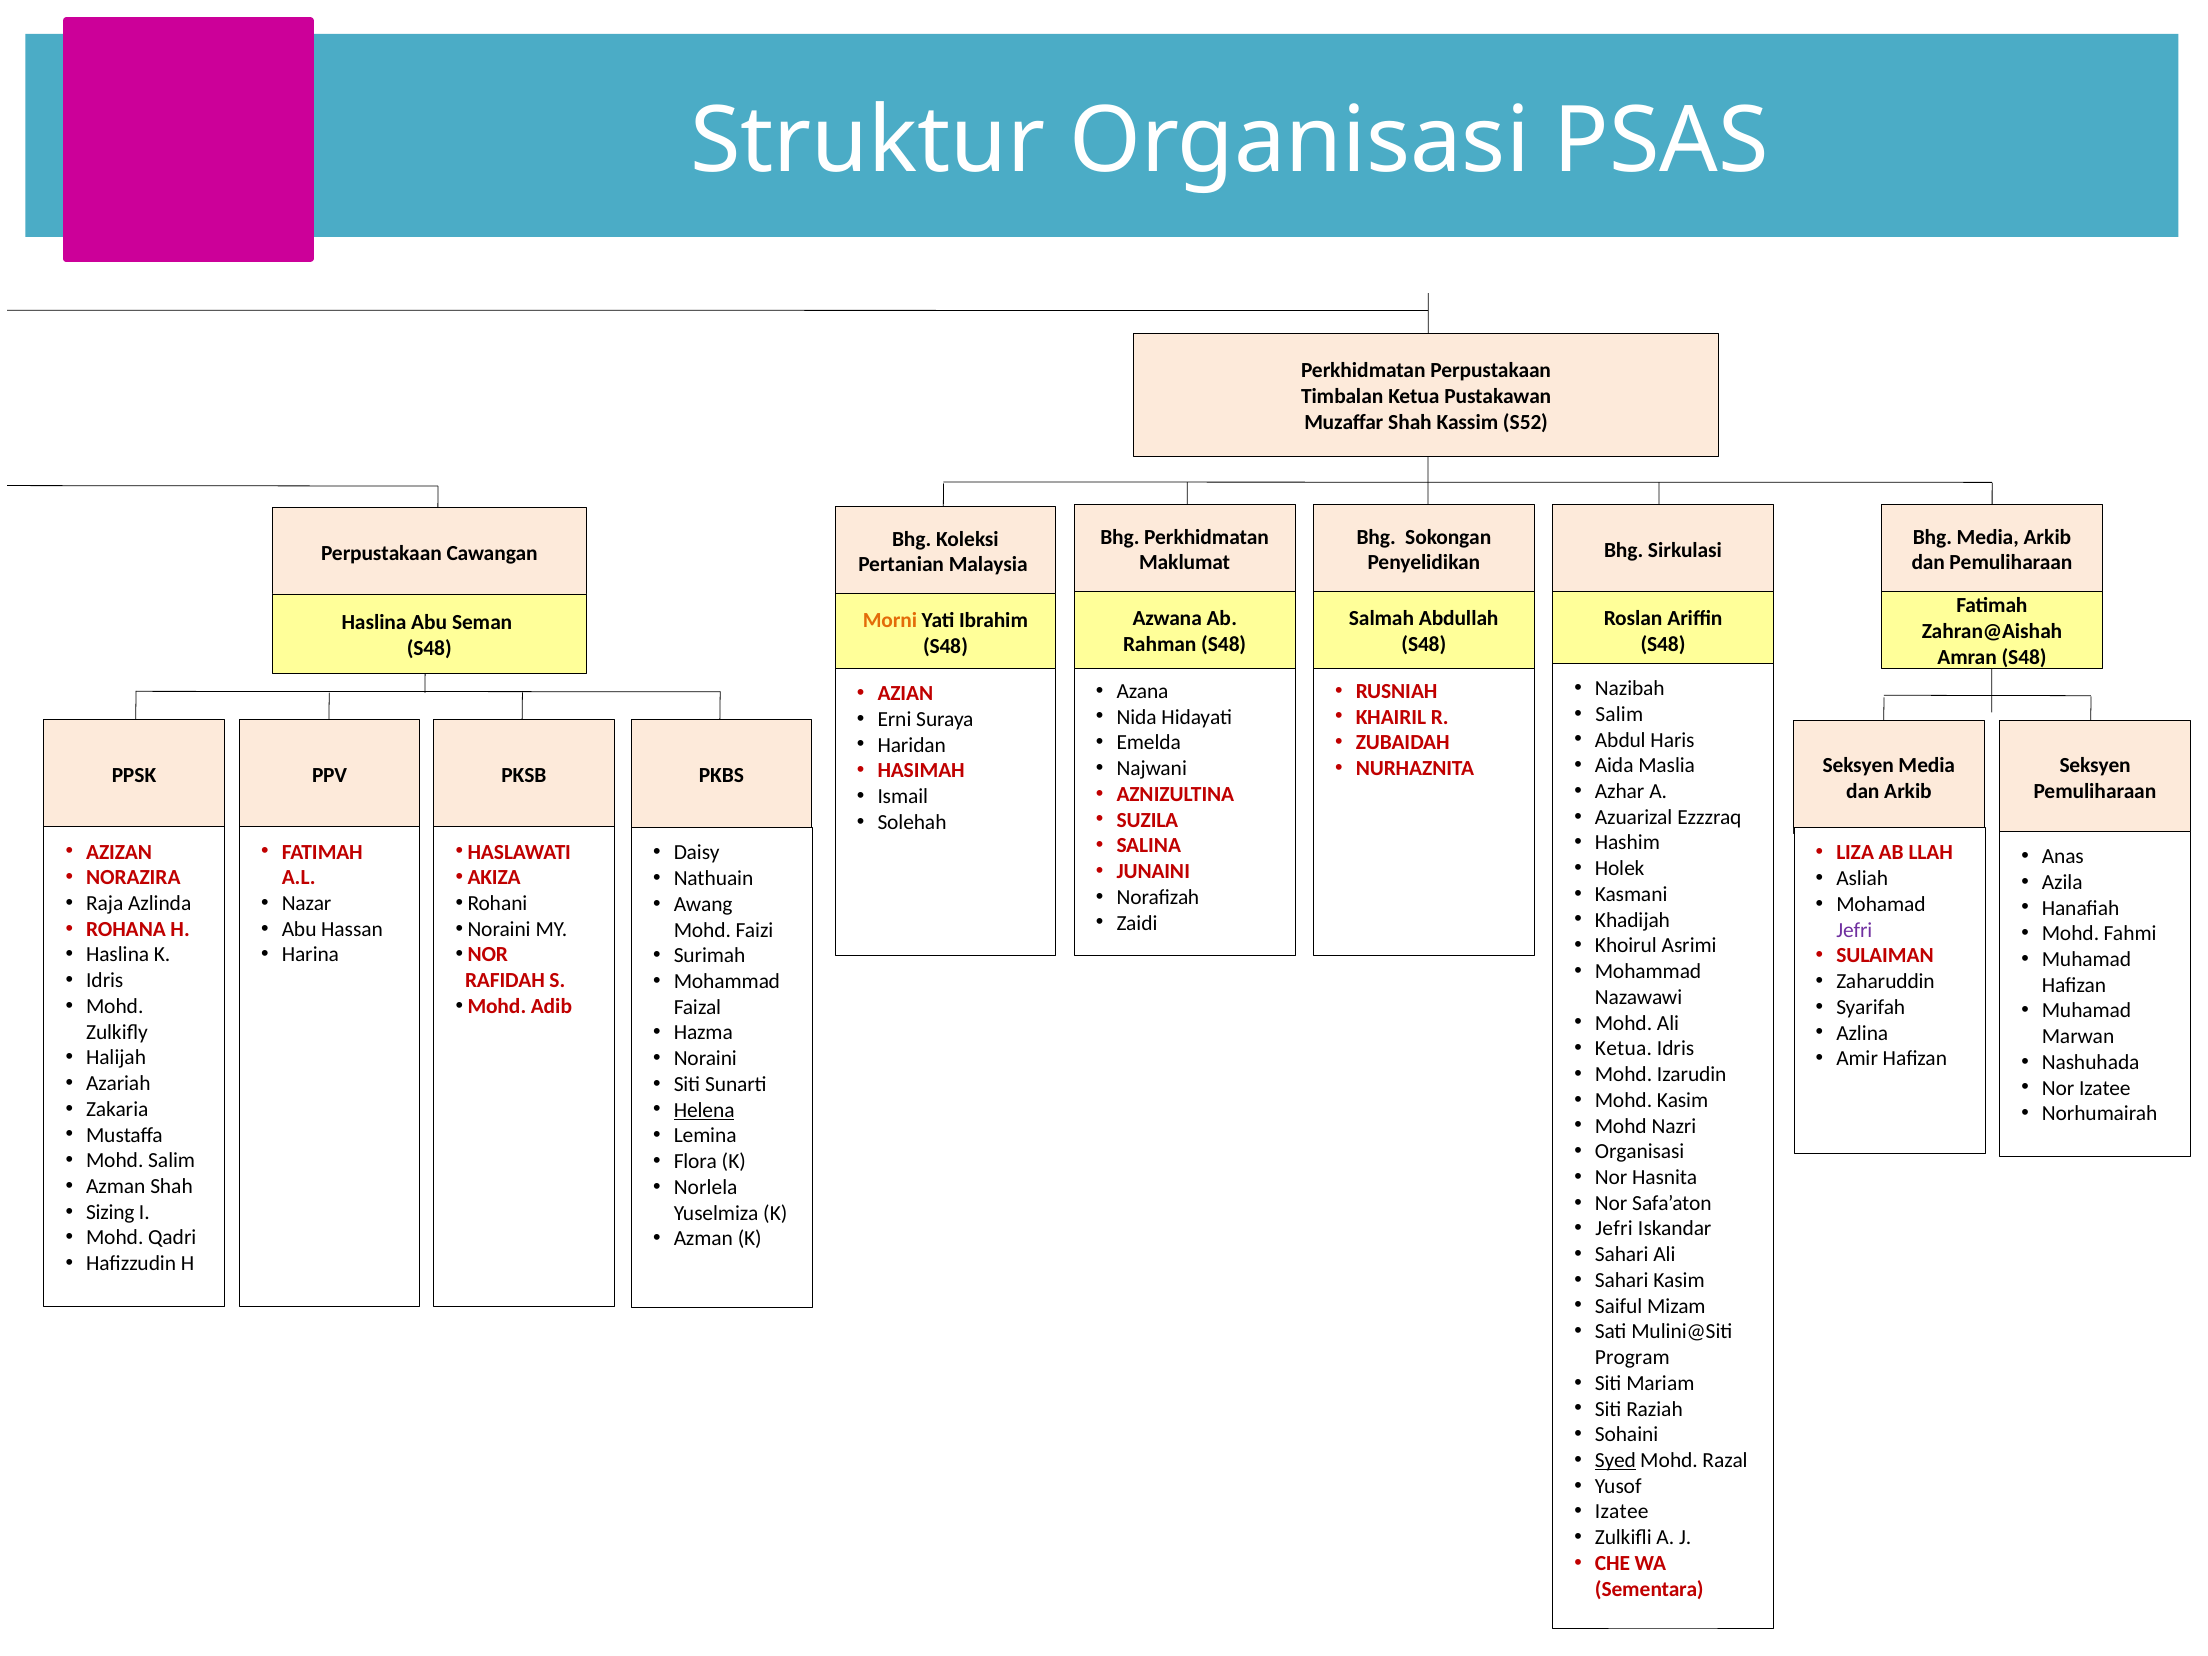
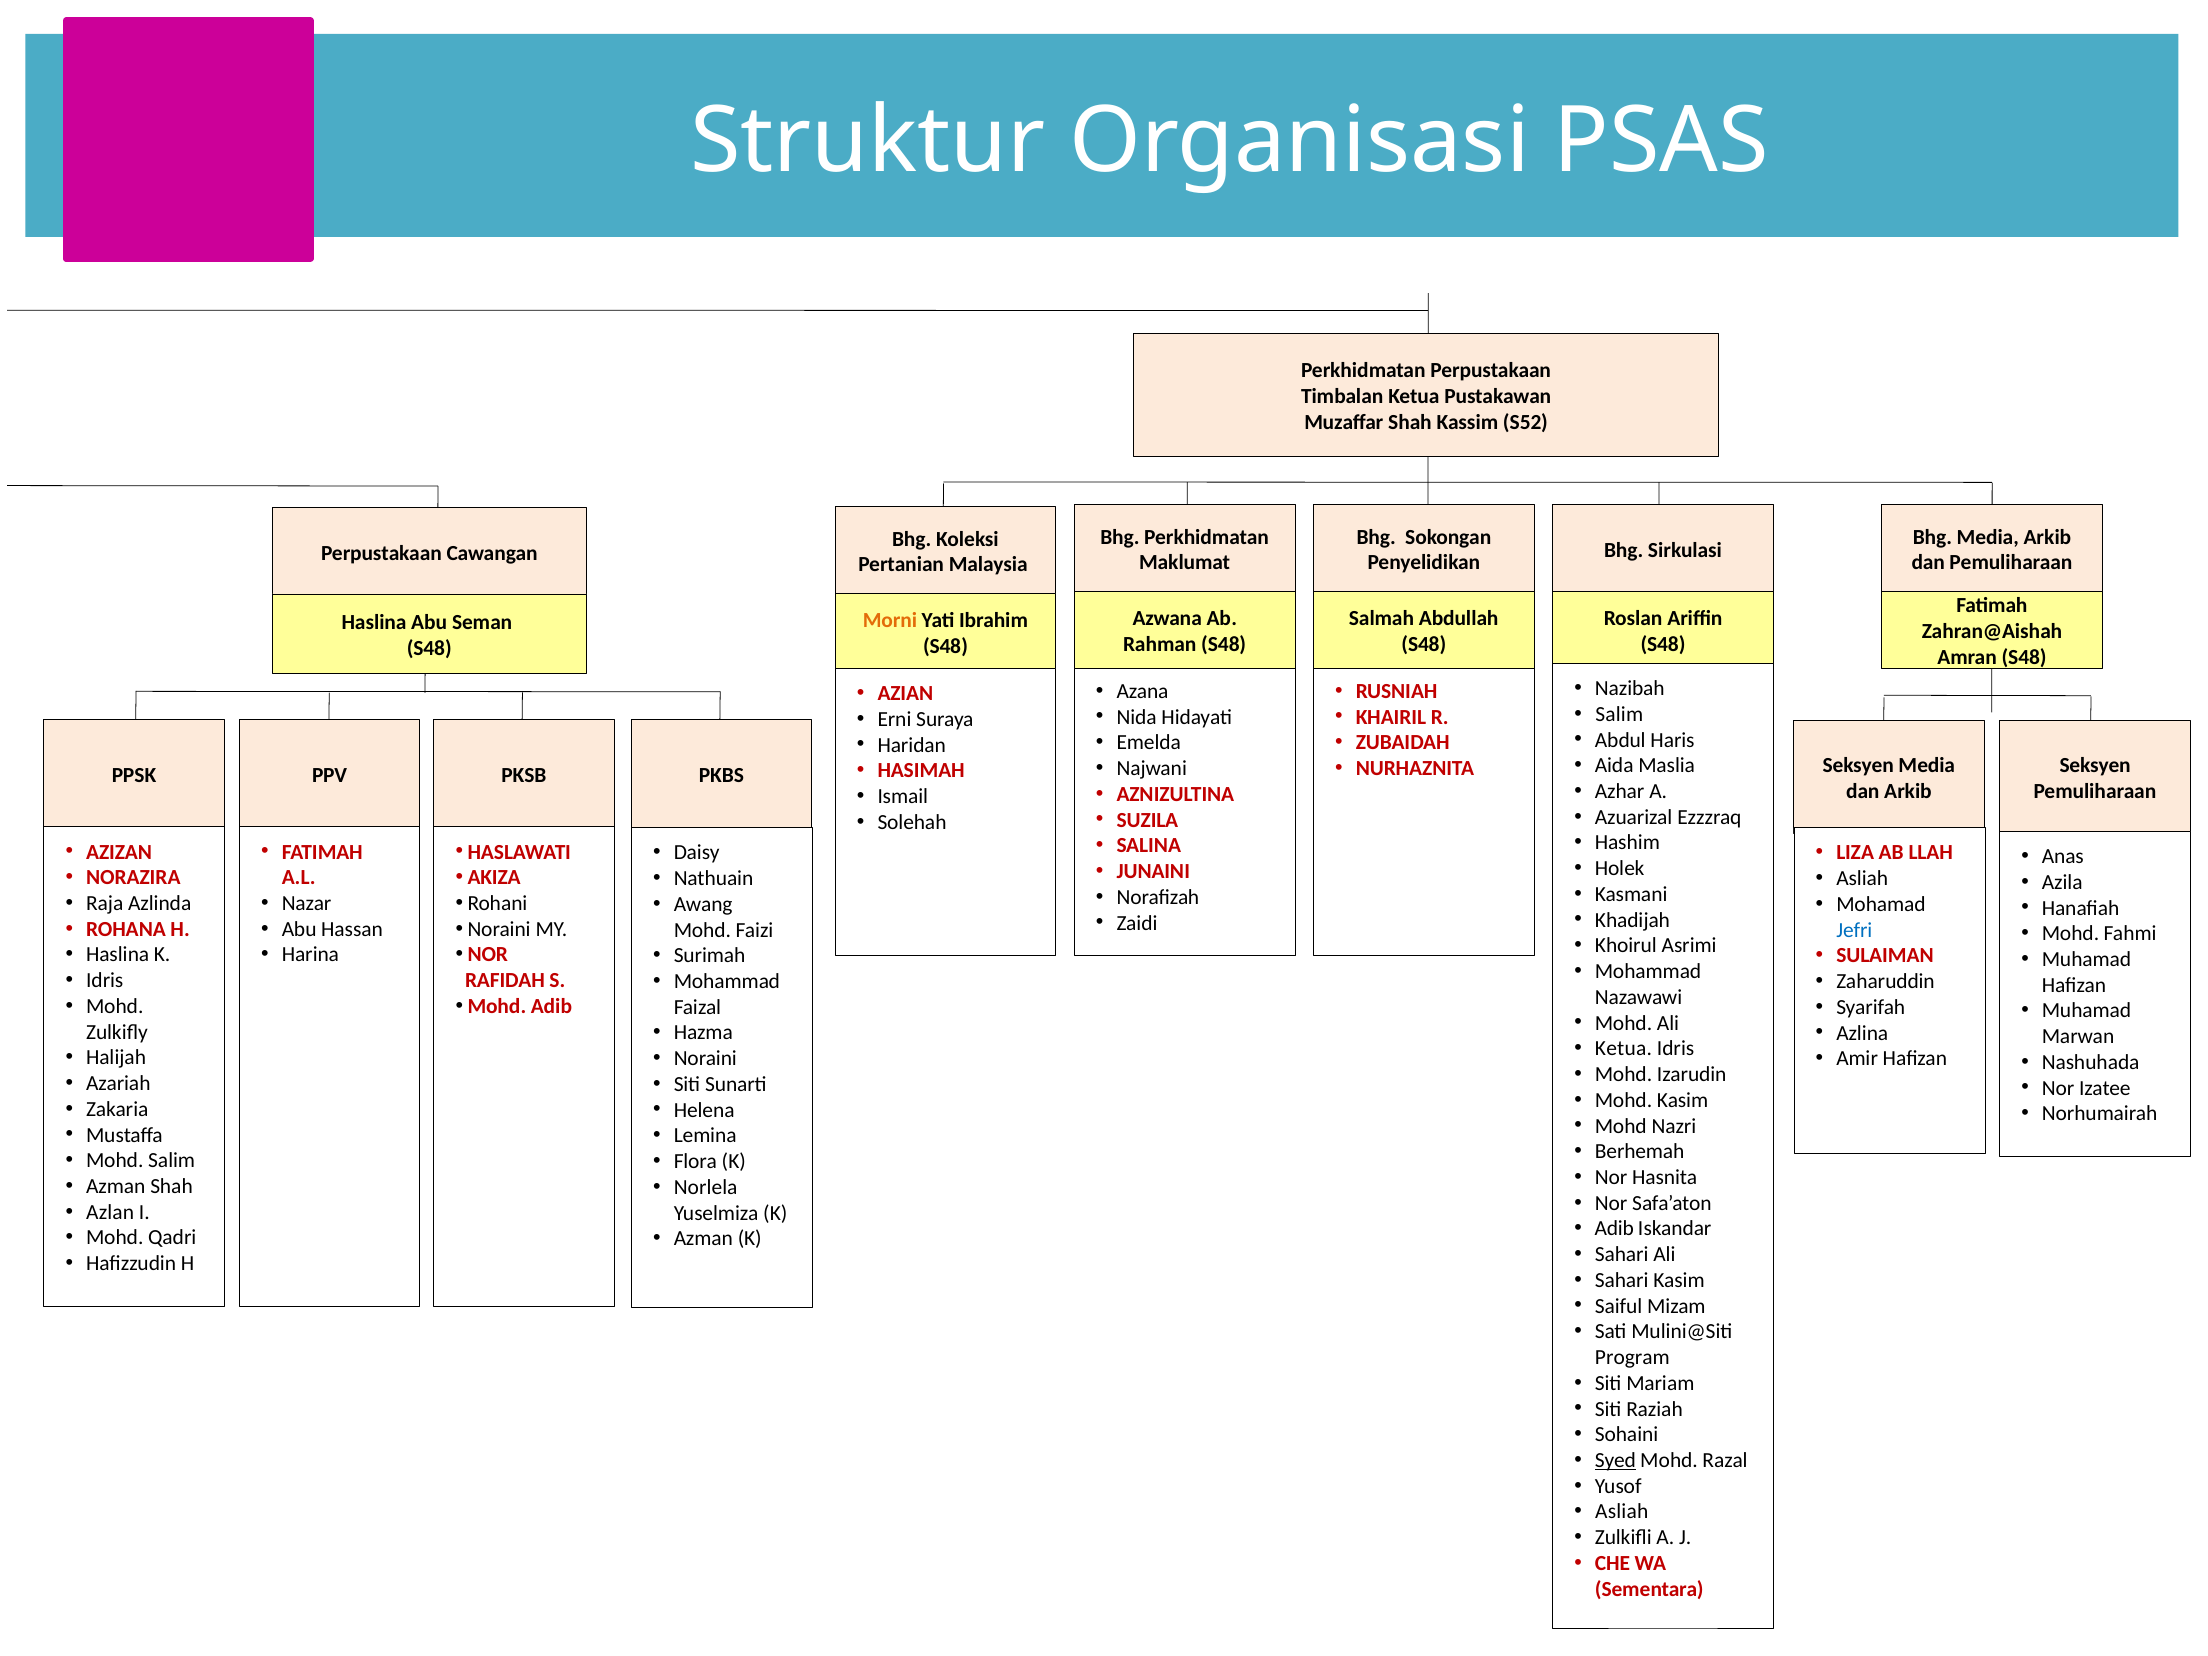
Jefri colour: purple -> blue (1854, 930)
Helena underline: present -> none (704, 1110)
Organisasi: Organisasi -> Berhemah (1640, 1152)
Sizing: Sizing -> Azlan (110, 1212)
Jefri: Jefri -> Adib (1614, 1229)
Izatee: Izatee -> Asliah (1622, 1512)
